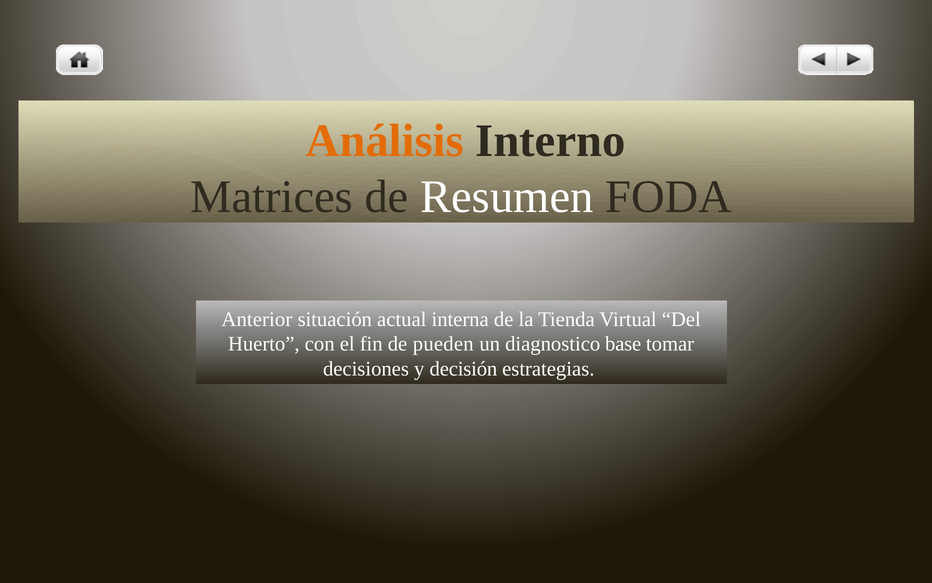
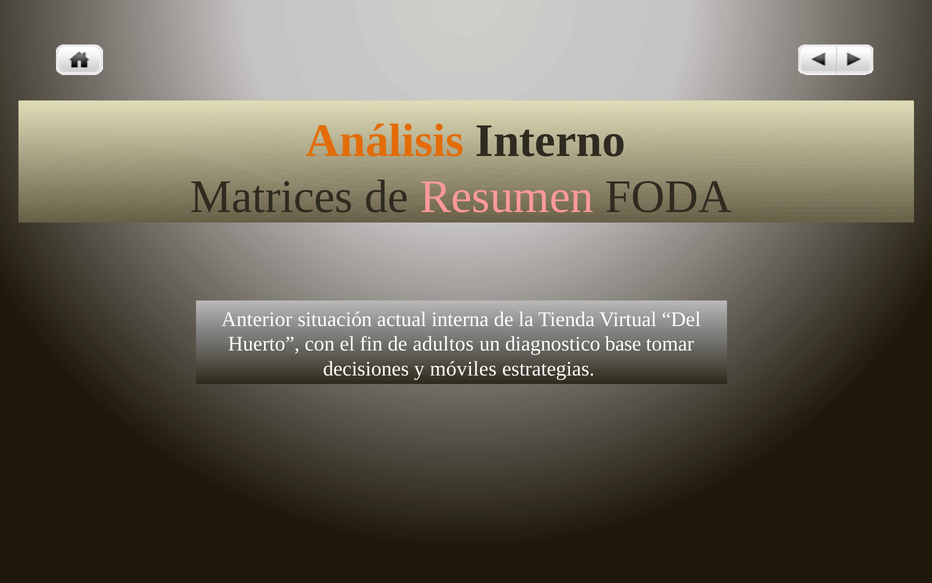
Resumen colour: white -> pink (507, 197)
pueden: pueden -> adultos (443, 344)
decisión: decisión -> móviles (463, 369)
